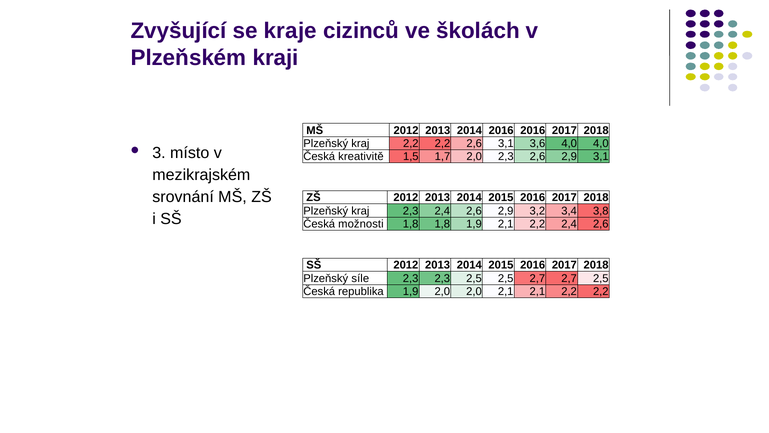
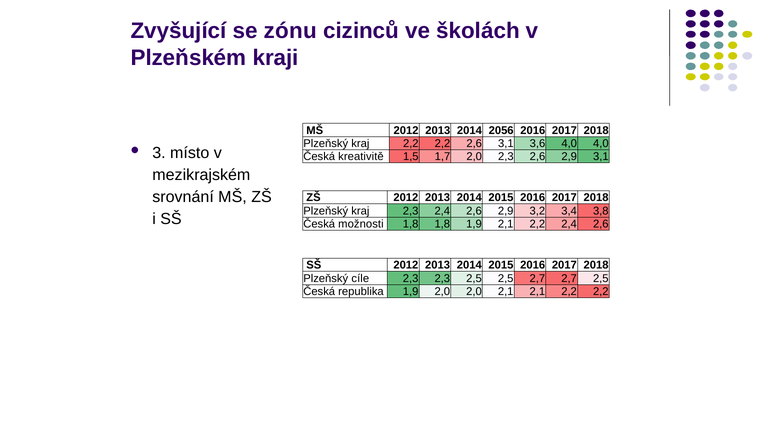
kraje: kraje -> zónu (290, 31)
2014 2016: 2016 -> 2056 (501, 130)
síle: síle -> cíle (360, 278)
